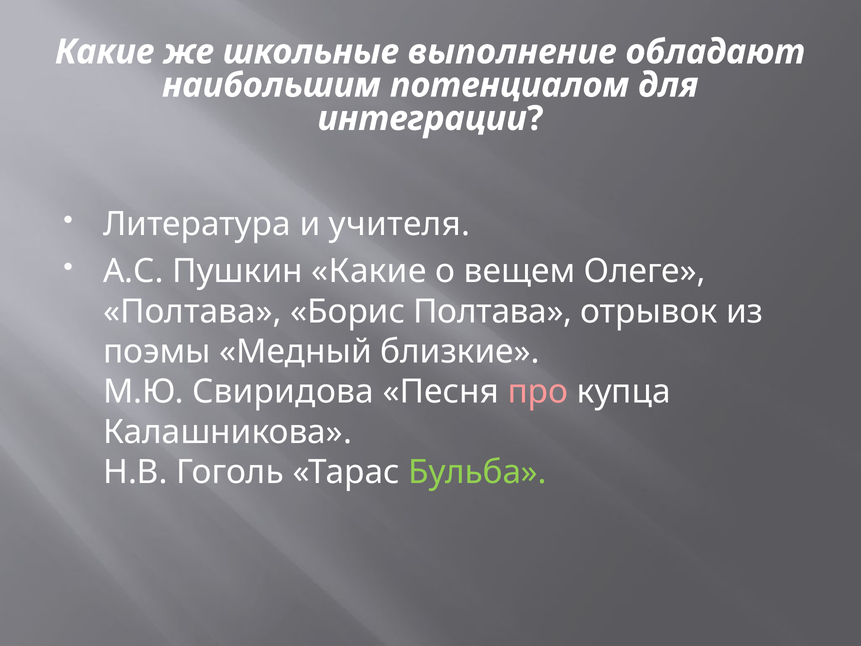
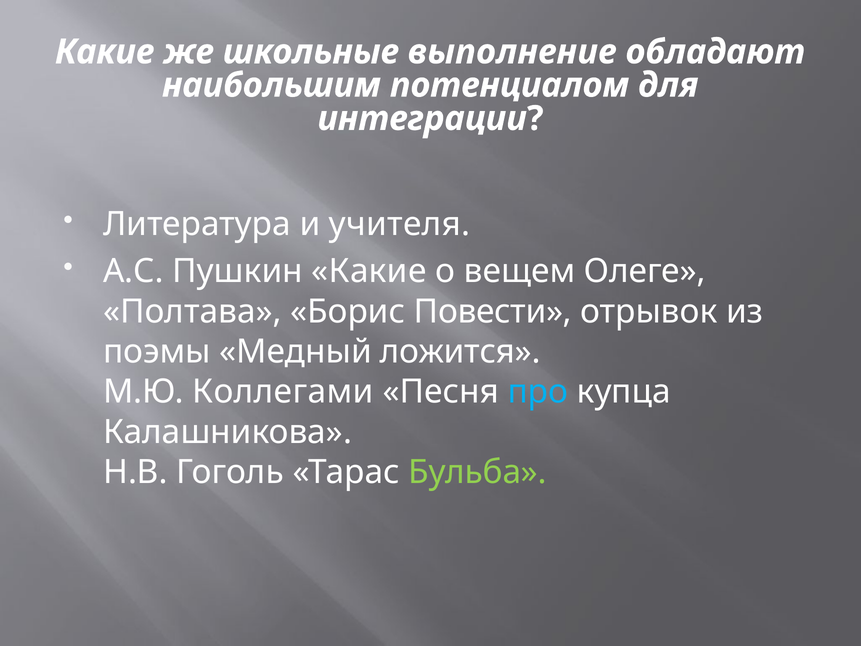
Борис Полтава: Полтава -> Повести (493, 311)
близкие: близкие -> ложится (460, 352)
Свиридова: Свиридова -> Коллегами (283, 392)
про colour: pink -> light blue (538, 392)
